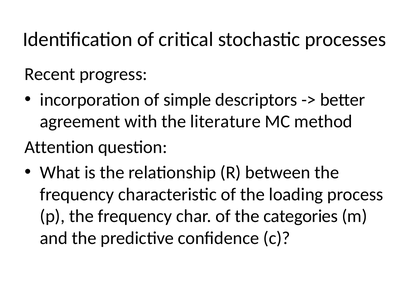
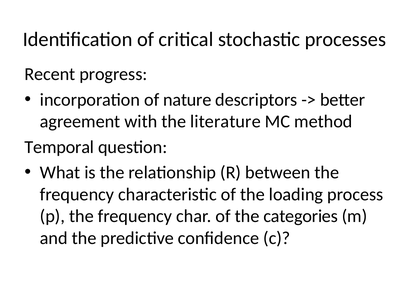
simple: simple -> nature (187, 100)
Attention: Attention -> Temporal (59, 147)
